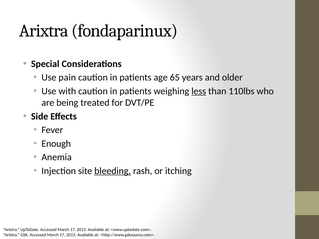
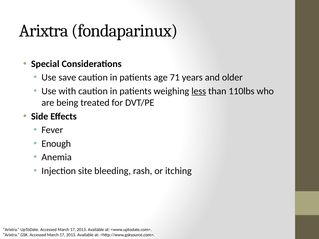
pain: pain -> save (67, 78)
65: 65 -> 71 (175, 78)
bleeding underline: present -> none (113, 171)
